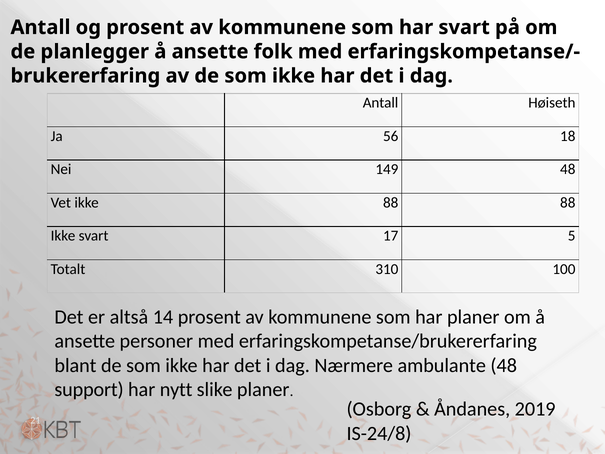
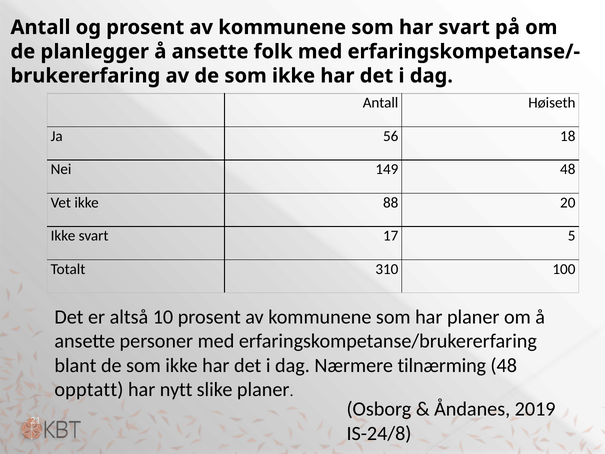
88 88: 88 -> 20 (568, 202)
14: 14 -> 10 (163, 317)
ambulante: ambulante -> tilnærming (442, 365)
support: support -> opptatt (89, 390)
